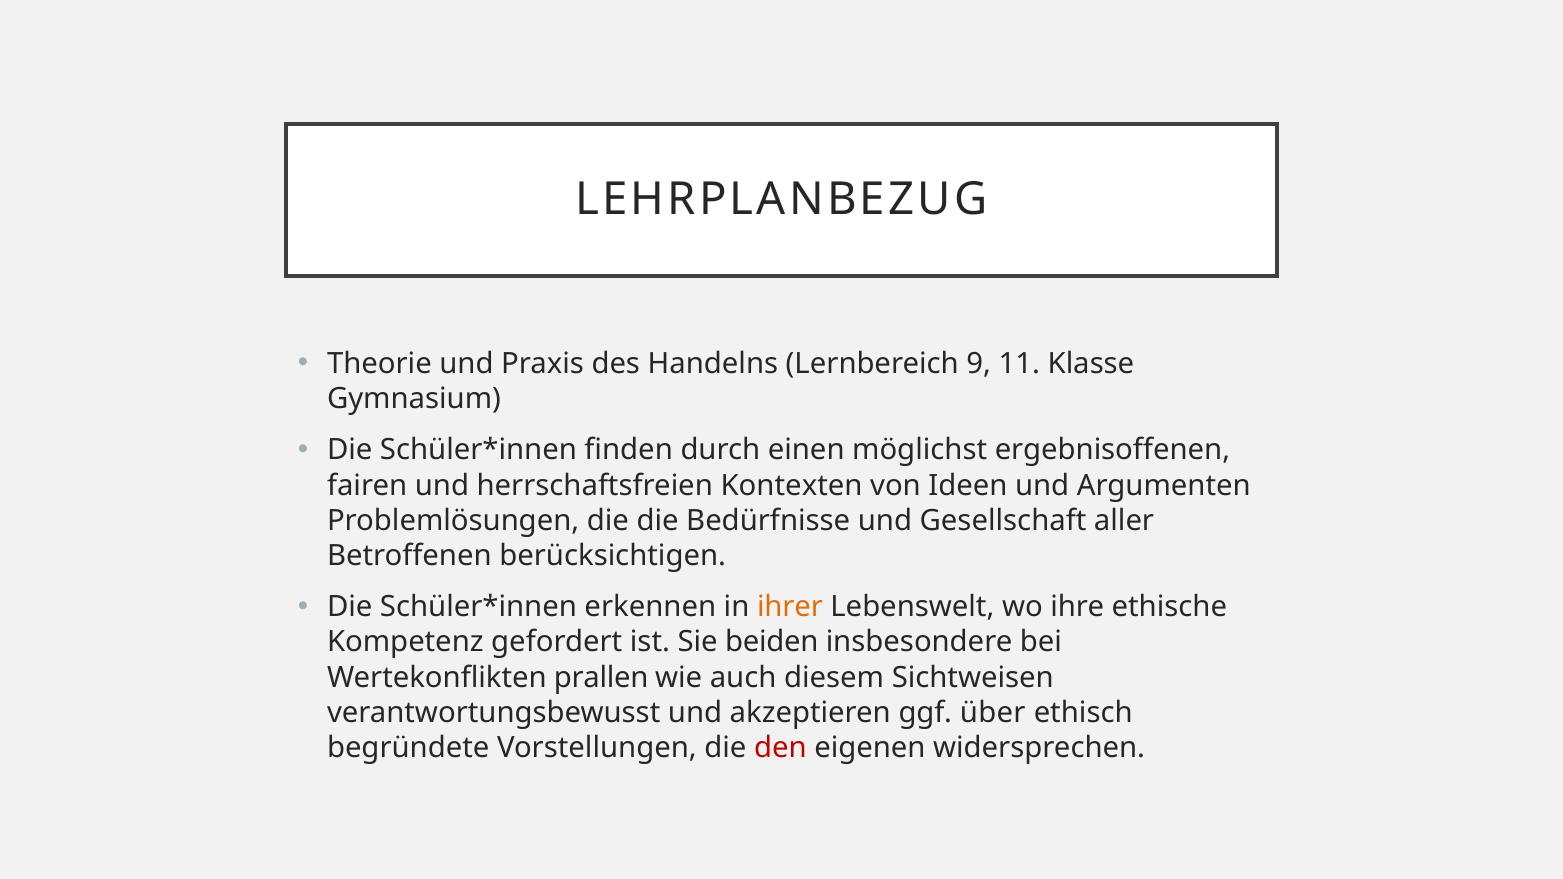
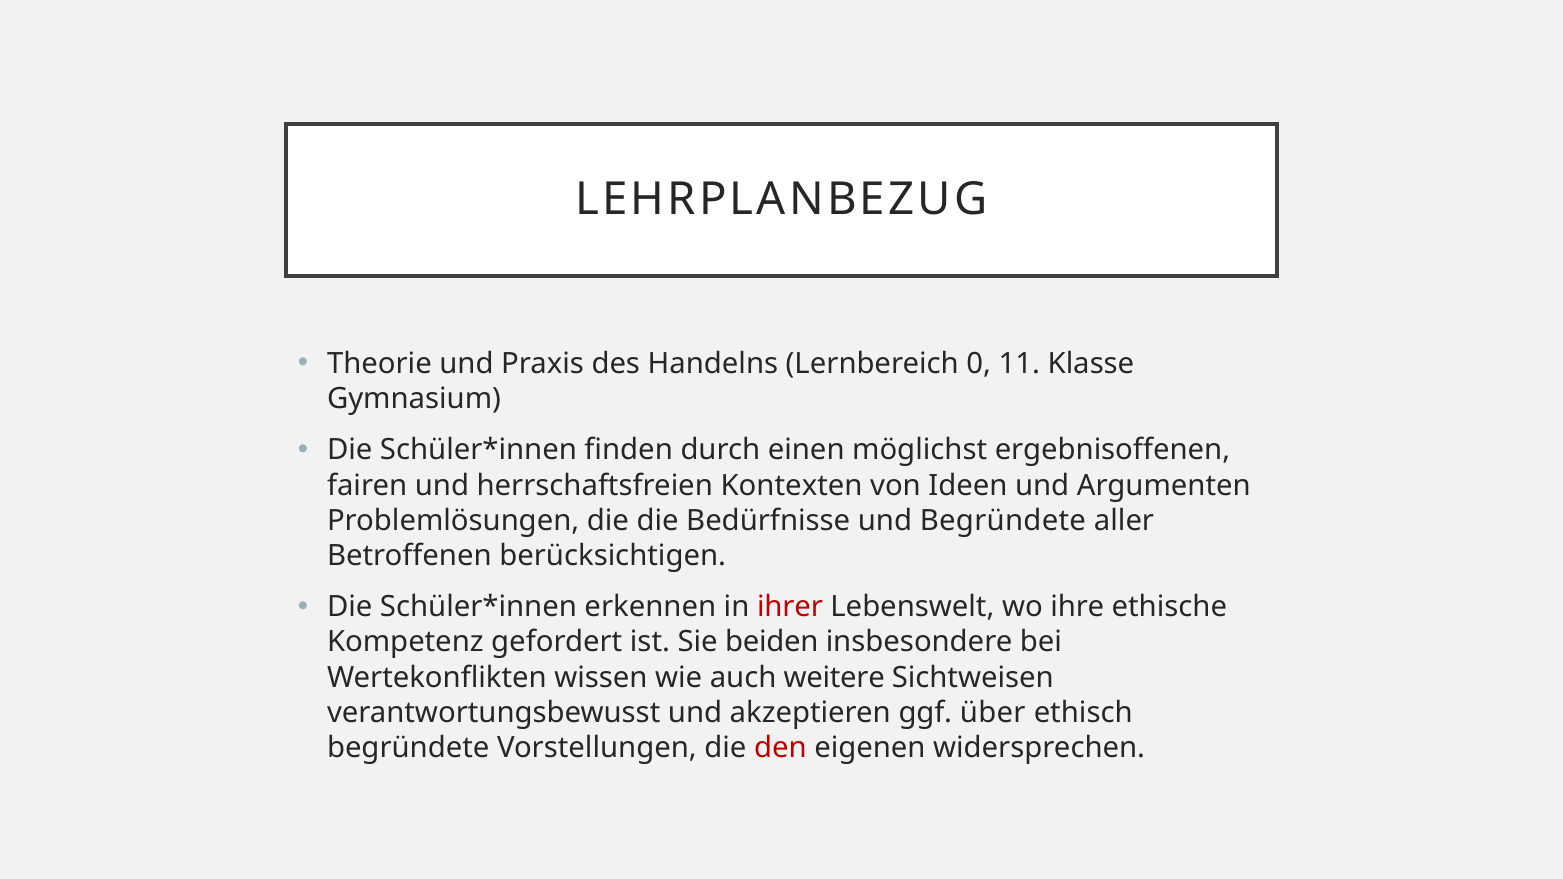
9: 9 -> 0 (979, 364)
und Gesellschaft: Gesellschaft -> Begründete (1003, 521)
ihrer colour: orange -> red (790, 607)
prallen: prallen -> wissen (601, 678)
diesem: diesem -> weitere (834, 678)
